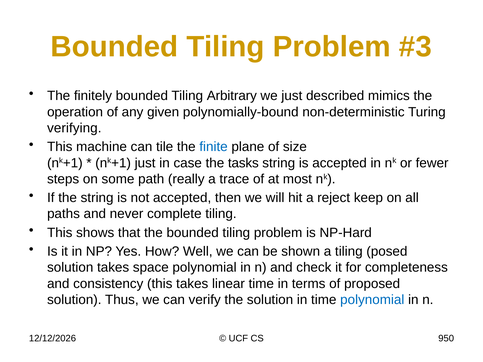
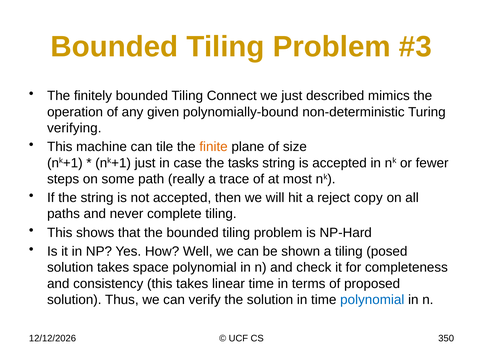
Arbitrary: Arbitrary -> Connect (232, 96)
finite colour: blue -> orange (214, 147)
keep: keep -> copy (368, 198)
950: 950 -> 350 (446, 339)
